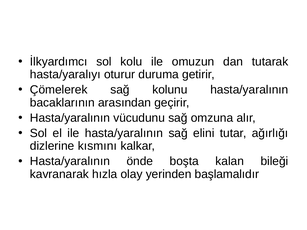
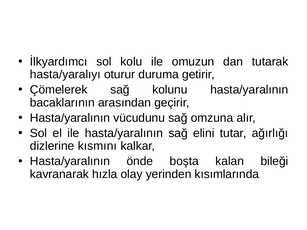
başlamalıdır: başlamalıdır -> kısımlarında (227, 174)
